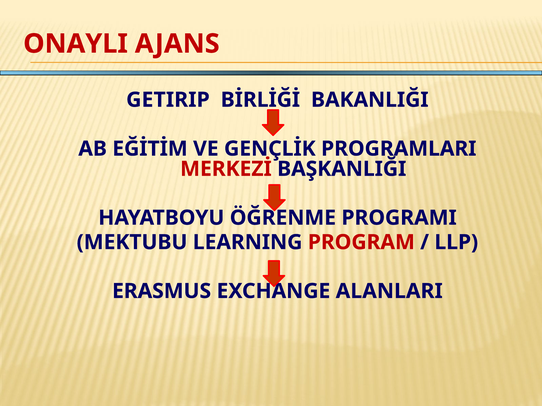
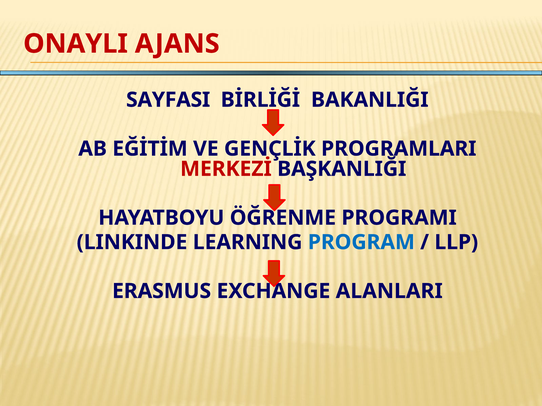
GETIRIP: GETIRIP -> SAYFASI (168, 100)
MEKTUBU: MEKTUBU -> LINKINDE (132, 243)
PROGRAM colour: red -> blue (361, 243)
